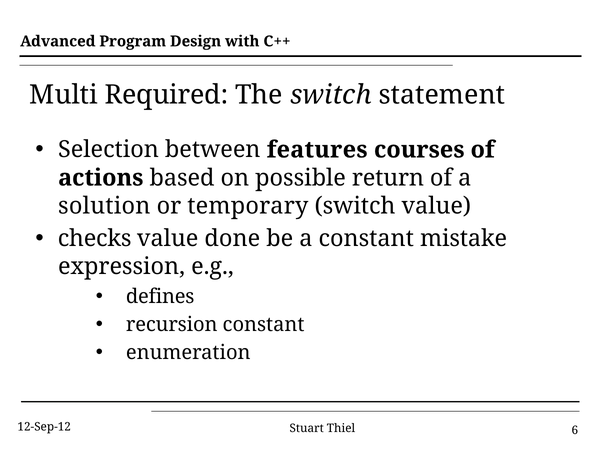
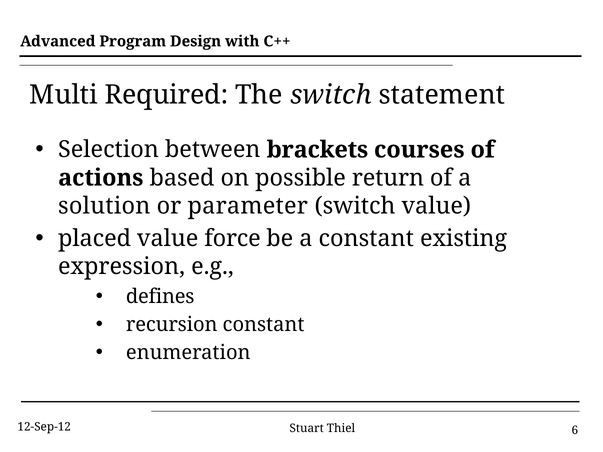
features: features -> brackets (317, 150)
temporary: temporary -> parameter (248, 206)
checks: checks -> placed (95, 239)
done: done -> force (232, 239)
mistake: mistake -> existing (464, 239)
